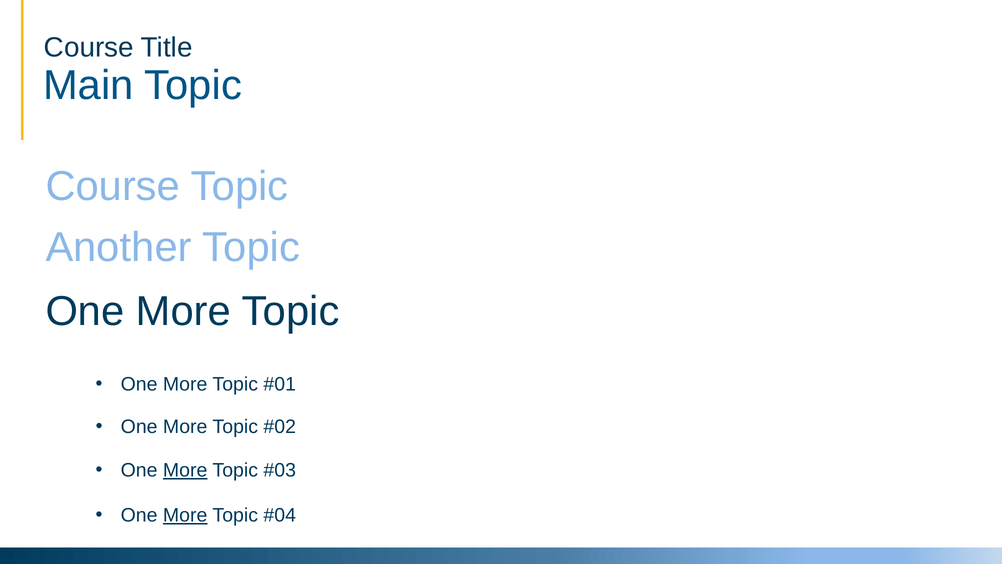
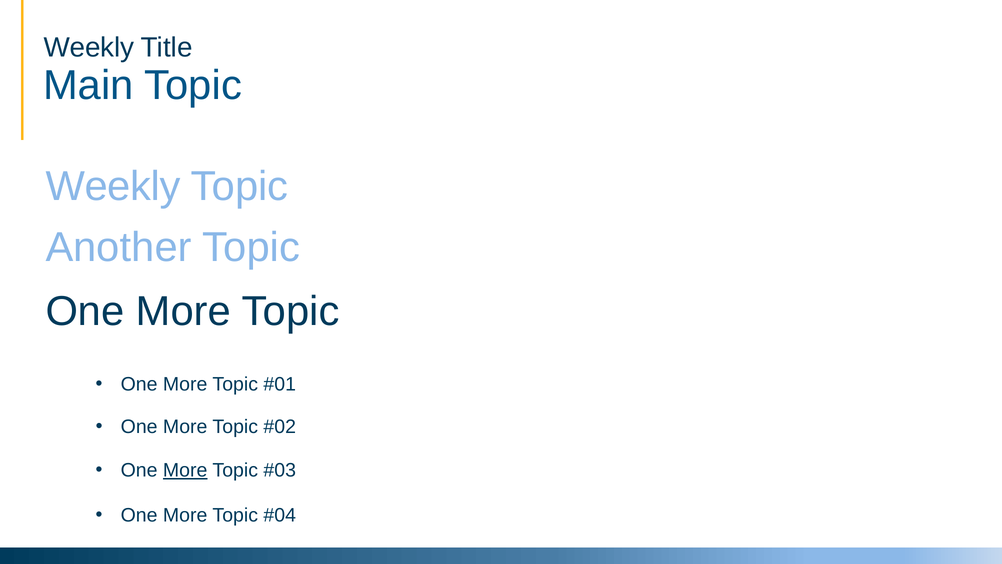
Course: Course -> Weekly (89, 48)
Course: Course -> Weekly (113, 186)
More underline: present -> none (185, 515)
